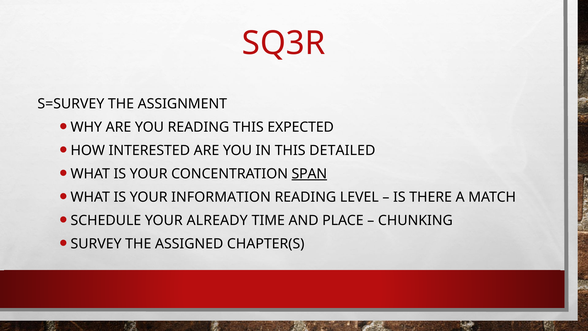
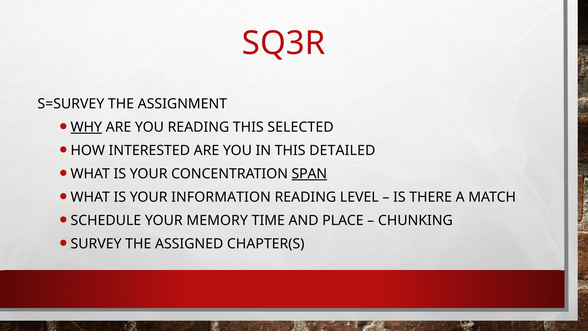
WHY underline: none -> present (86, 127)
EXPECTED: EXPECTED -> SELECTED (300, 127)
ALREADY: ALREADY -> MEMORY (217, 220)
